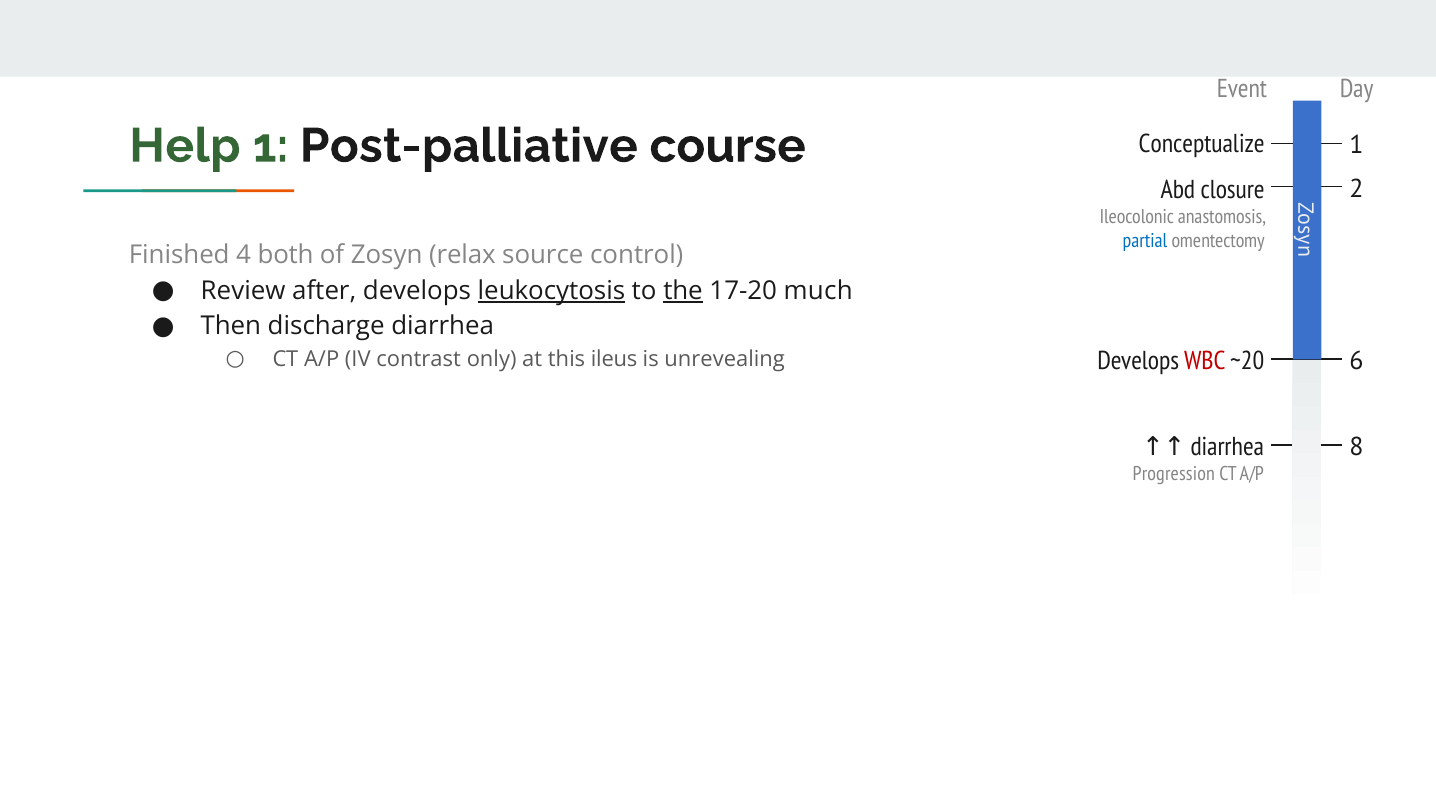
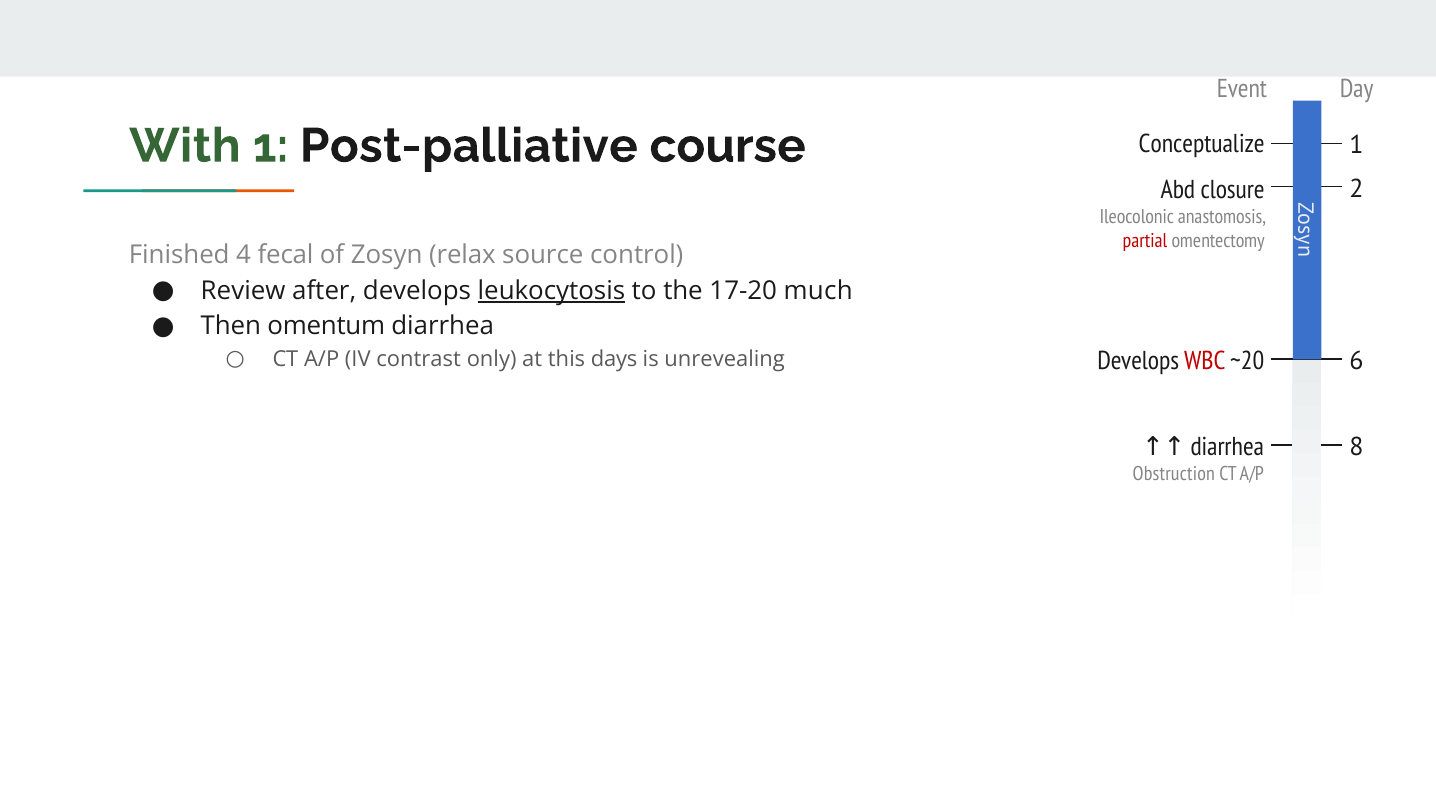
Help: Help -> With (185, 146)
partial colour: blue -> red (1145, 241)
both: both -> fecal (286, 255)
the underline: present -> none (683, 291)
discharge: discharge -> omentum (326, 326)
ileus: ileus -> days (614, 359)
Progression: Progression -> Obstruction (1174, 474)
